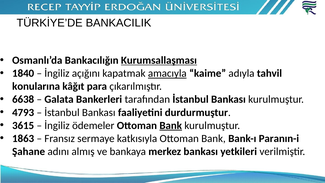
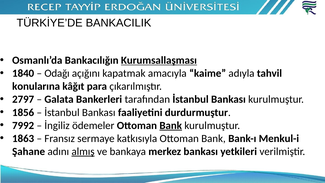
İngiliz: İngiliz -> Odağı (57, 73)
amacıyla underline: present -> none (167, 73)
6638: 6638 -> 2797 (23, 99)
4793: 4793 -> 1856 (23, 112)
3615: 3615 -> 7992 (23, 125)
Paranın-i: Paranın-i -> Menkul-i (279, 138)
almış underline: none -> present (83, 151)
